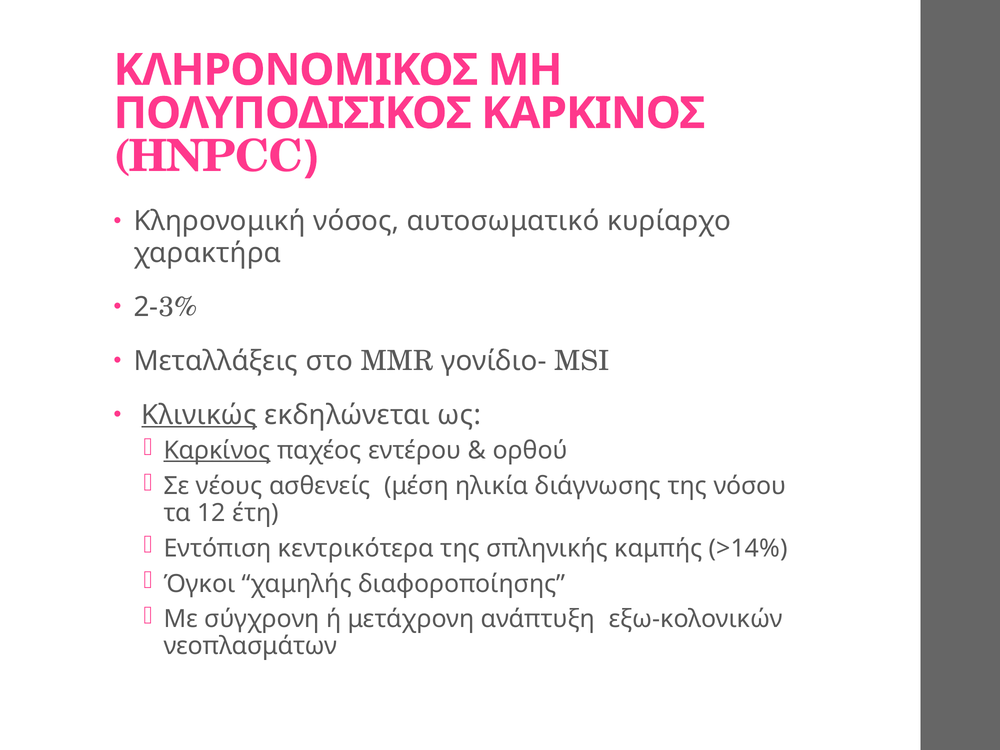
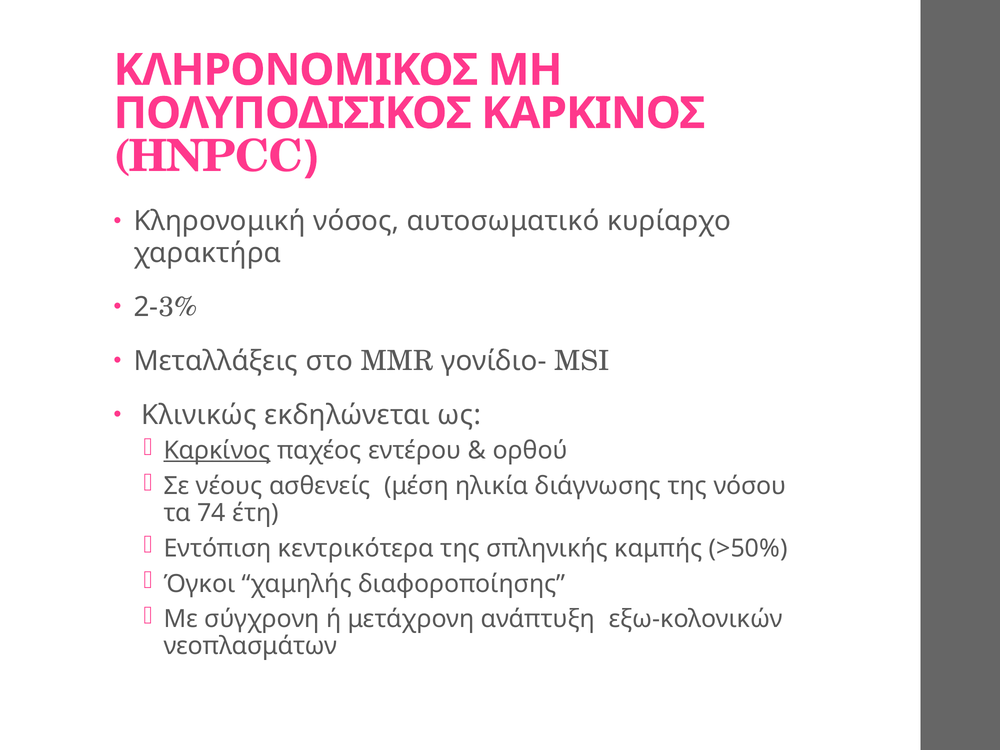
Κλινικώς underline: present -> none (199, 415)
12: 12 -> 74 (211, 513)
>14%: >14% -> >50% (748, 548)
